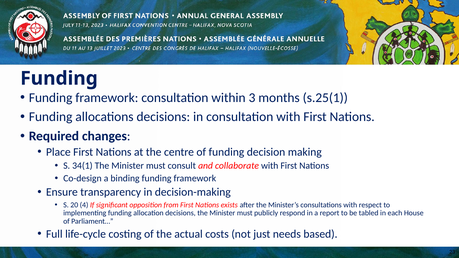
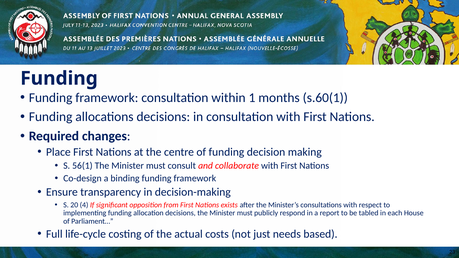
3: 3 -> 1 (252, 98)
s.25(1: s.25(1 -> s.60(1 (325, 98)
34(1: 34(1 -> 56(1 (82, 166)
